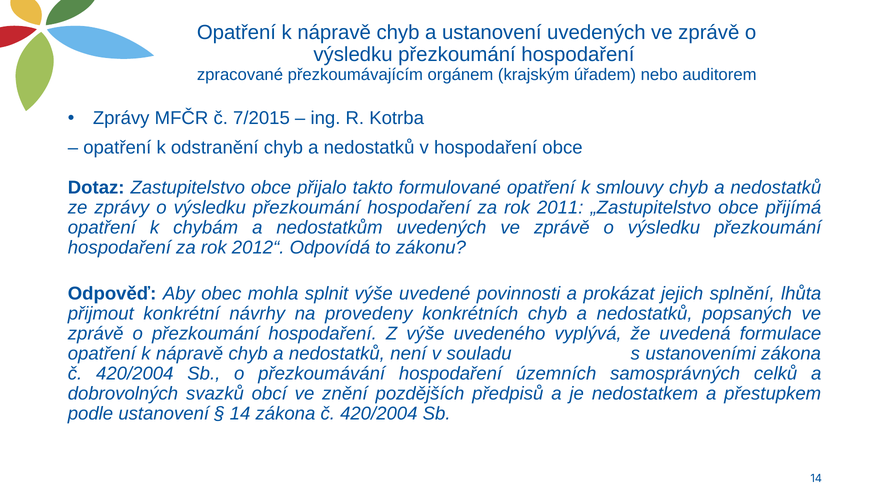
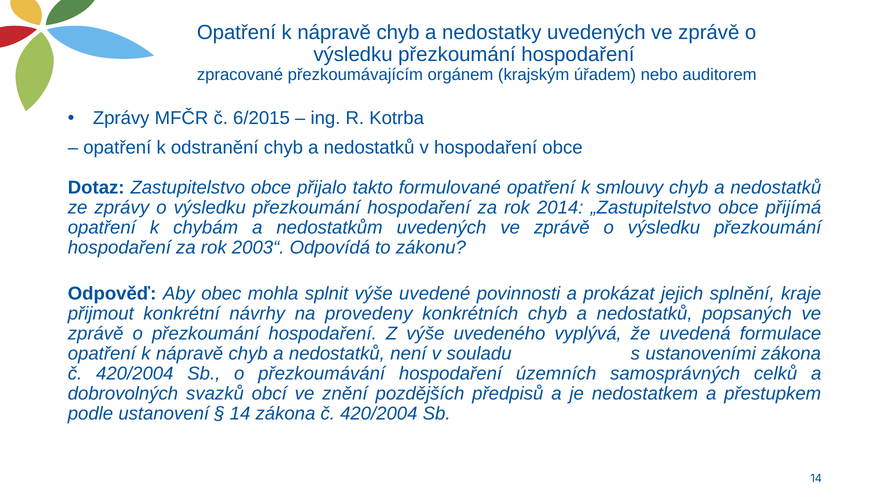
a ustanovení: ustanovení -> nedostatky (492, 32)
7/2015: 7/2015 -> 6/2015 (261, 118)
2011: 2011 -> 2014 (560, 208)
2012“: 2012“ -> 2003“ (258, 248)
lhůta: lhůta -> kraje (801, 293)
